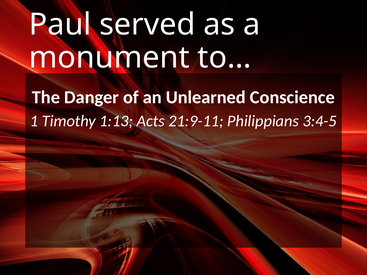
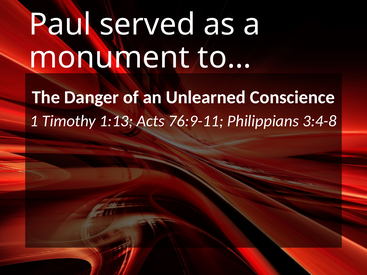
21:9-11: 21:9-11 -> 76:9-11 (196, 121)
3:4-5: 3:4-5 -> 3:4-8 (320, 121)
